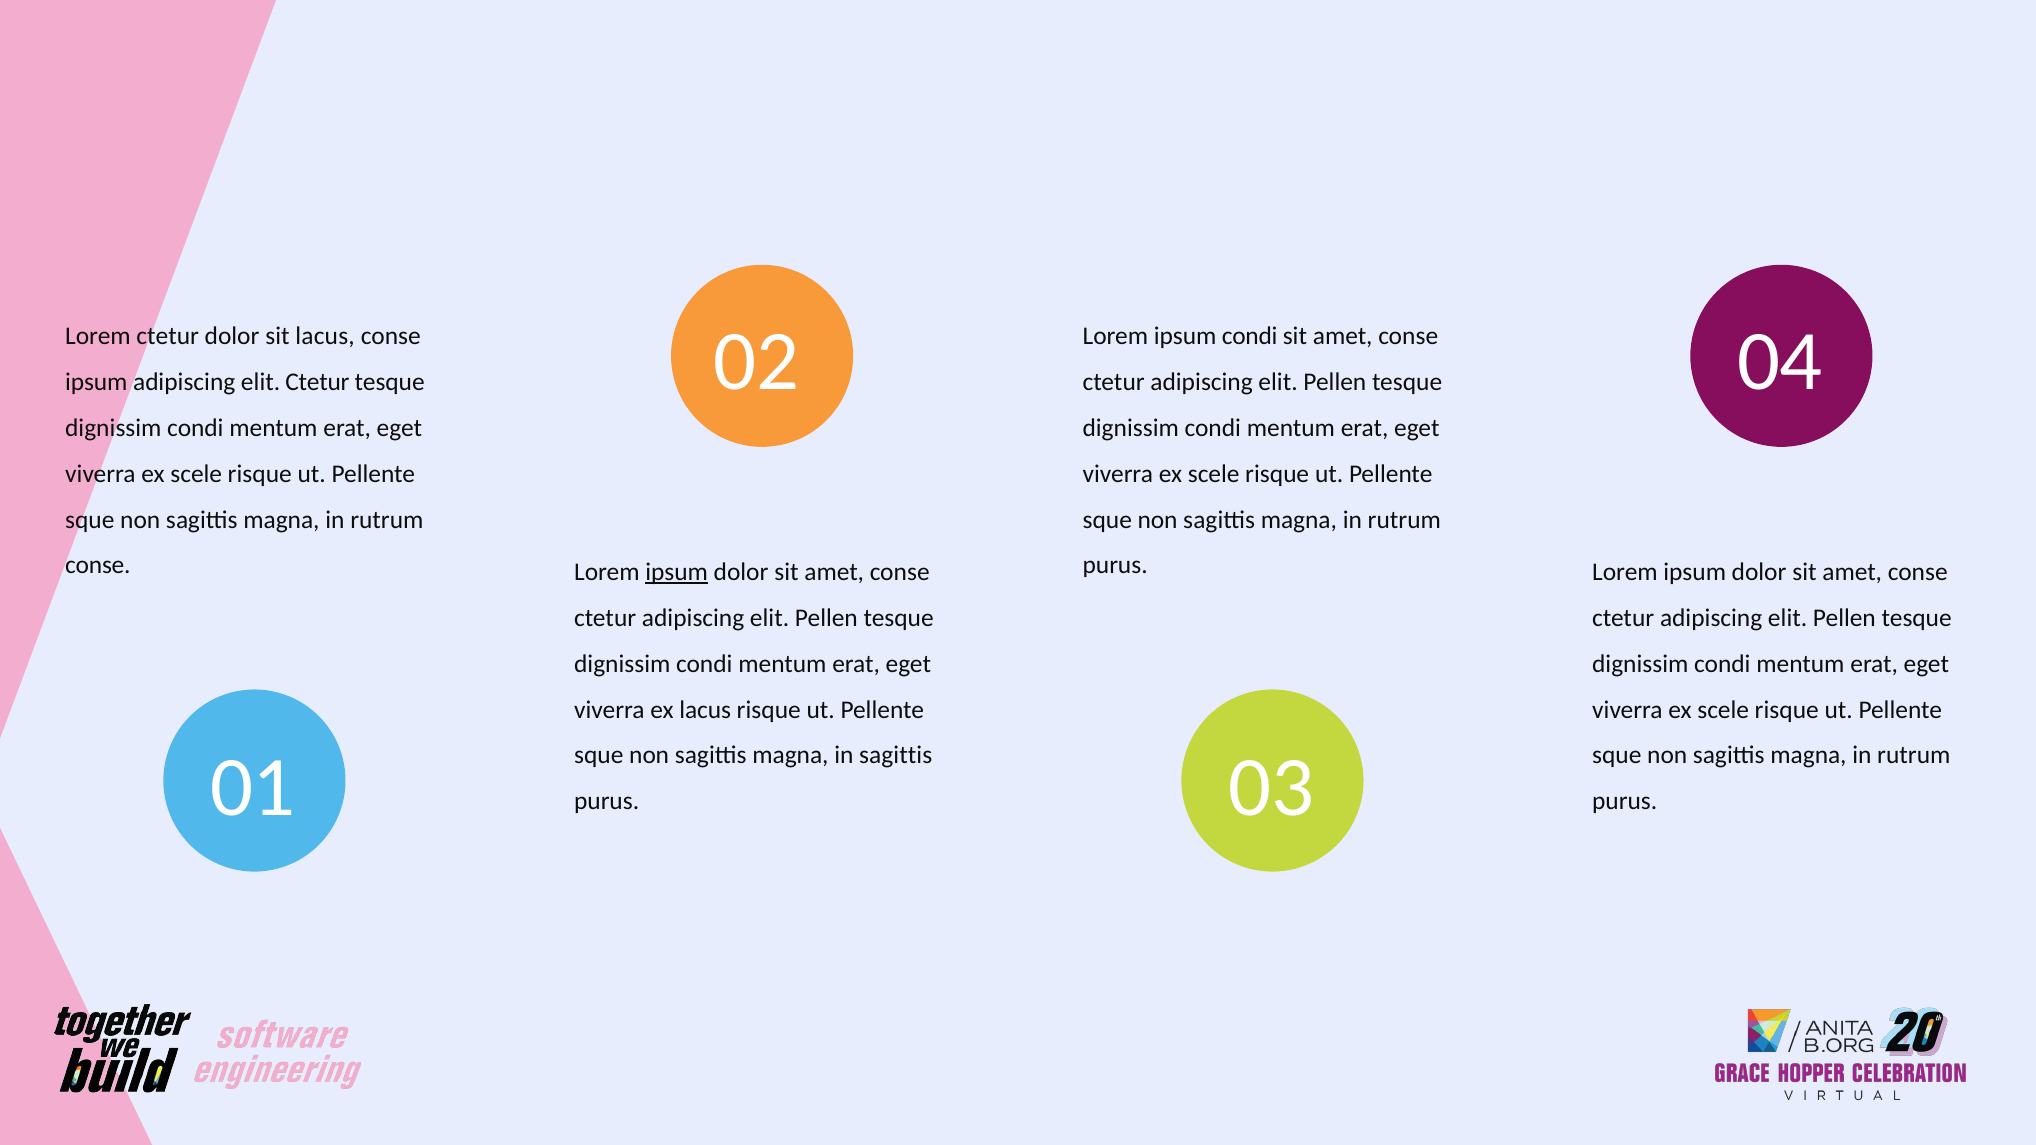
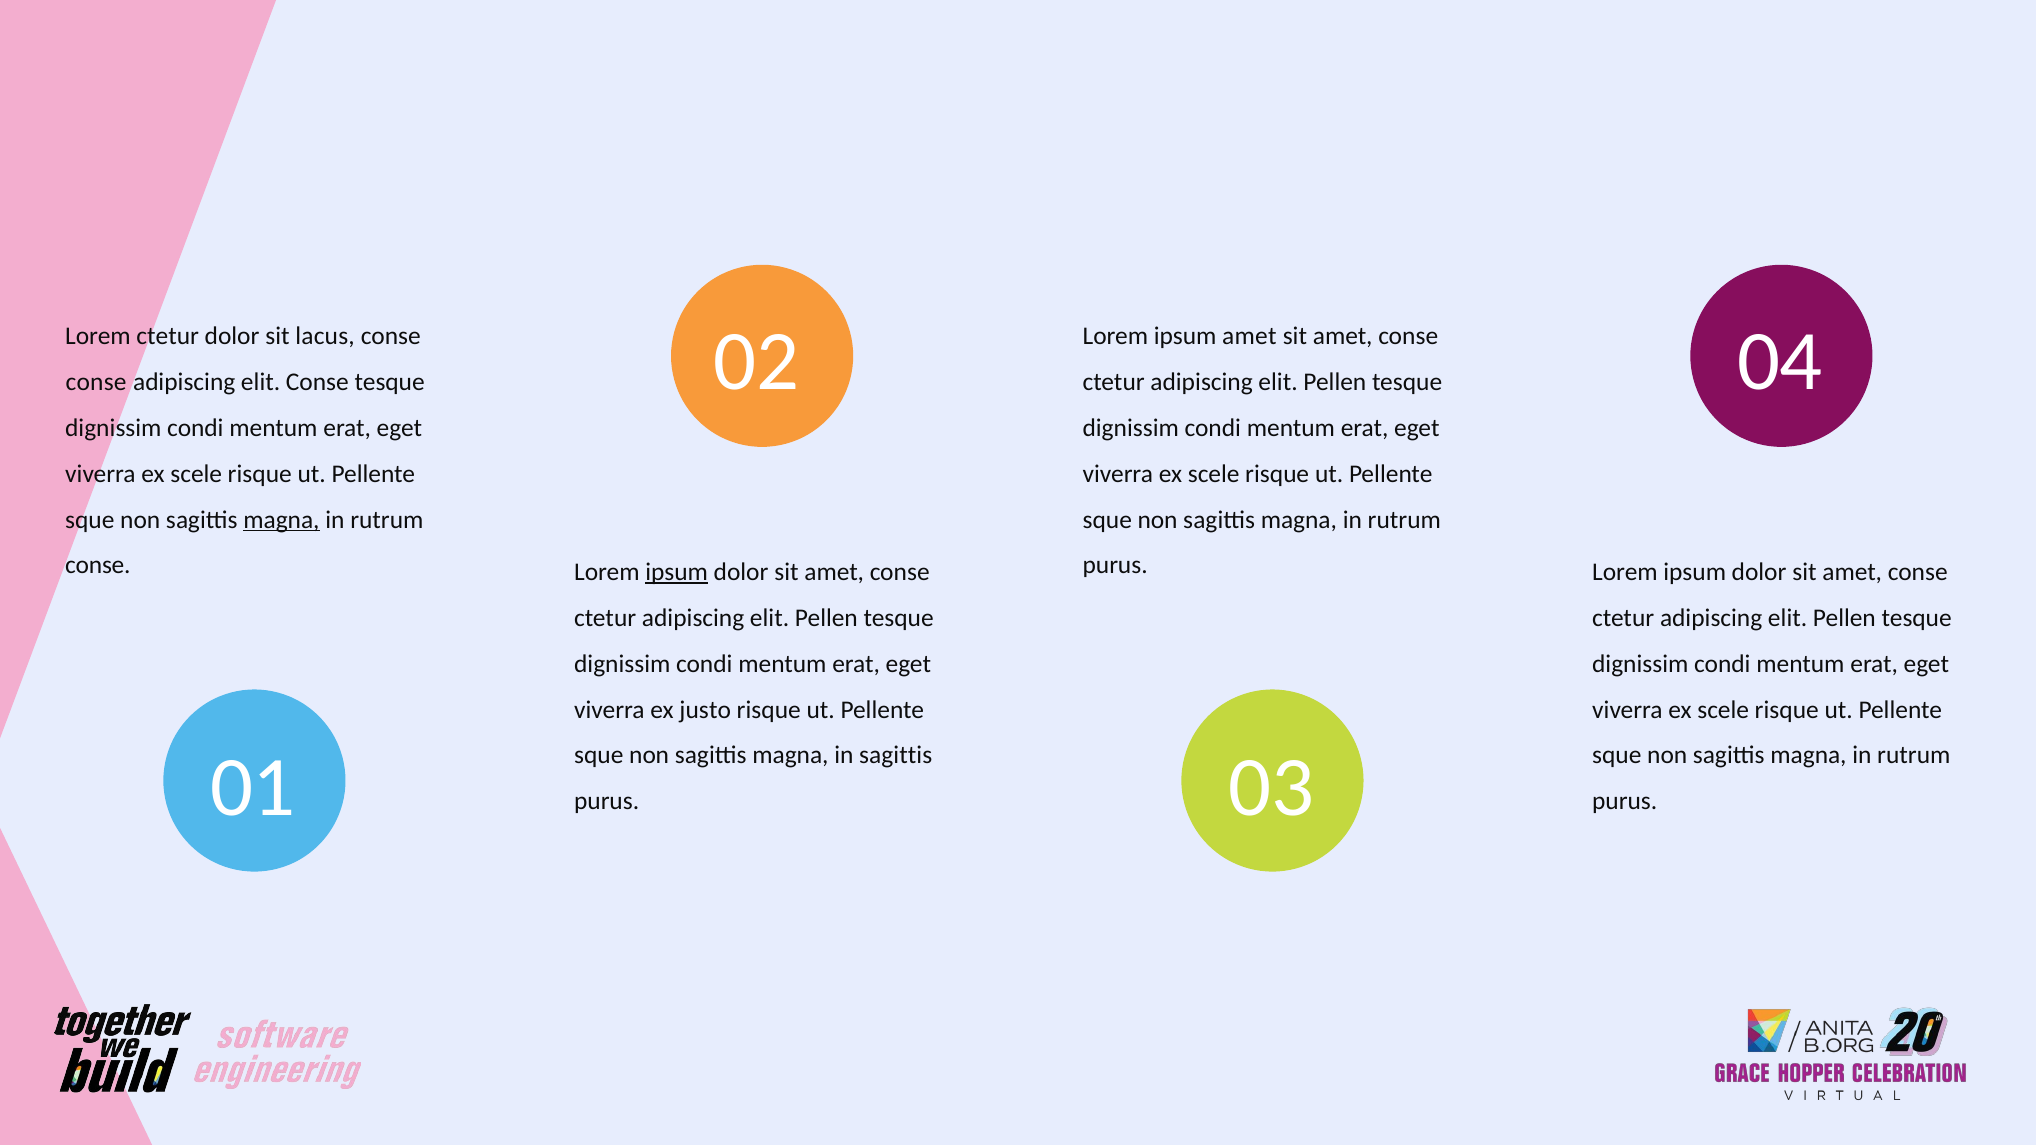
ipsum condi: condi -> amet (1249, 337)
ipsum: ipsum -> conse (96, 382)
elit Ctetur: Ctetur -> Conse (317, 382)
magna underline: none -> present (281, 520)
ex lacus: lacus -> justo (705, 710)
